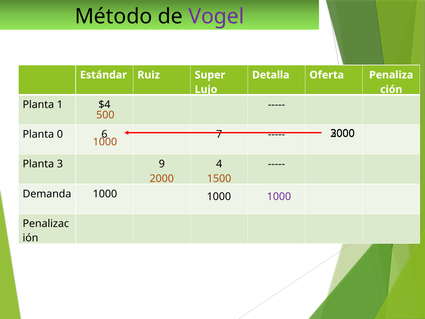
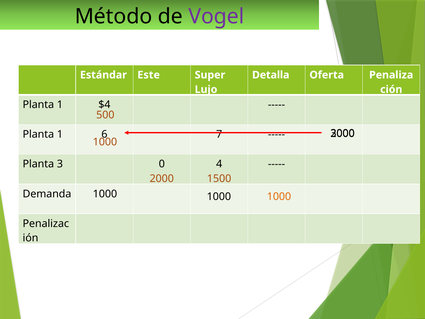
Ruiz: Ruiz -> Este (149, 75)
0: 0 -> 1 (60, 134)
9: 9 -> 0 (162, 164)
1000 colour: purple -> orange (279, 196)
